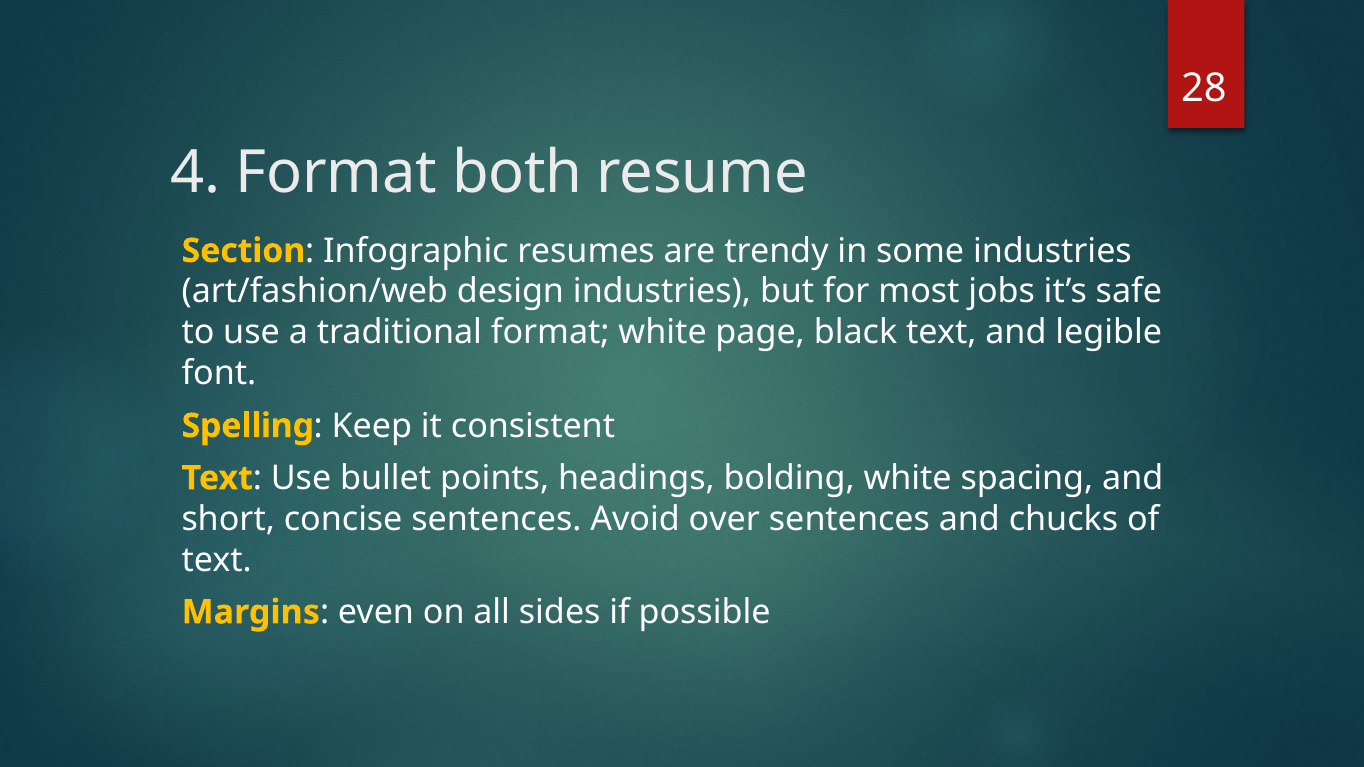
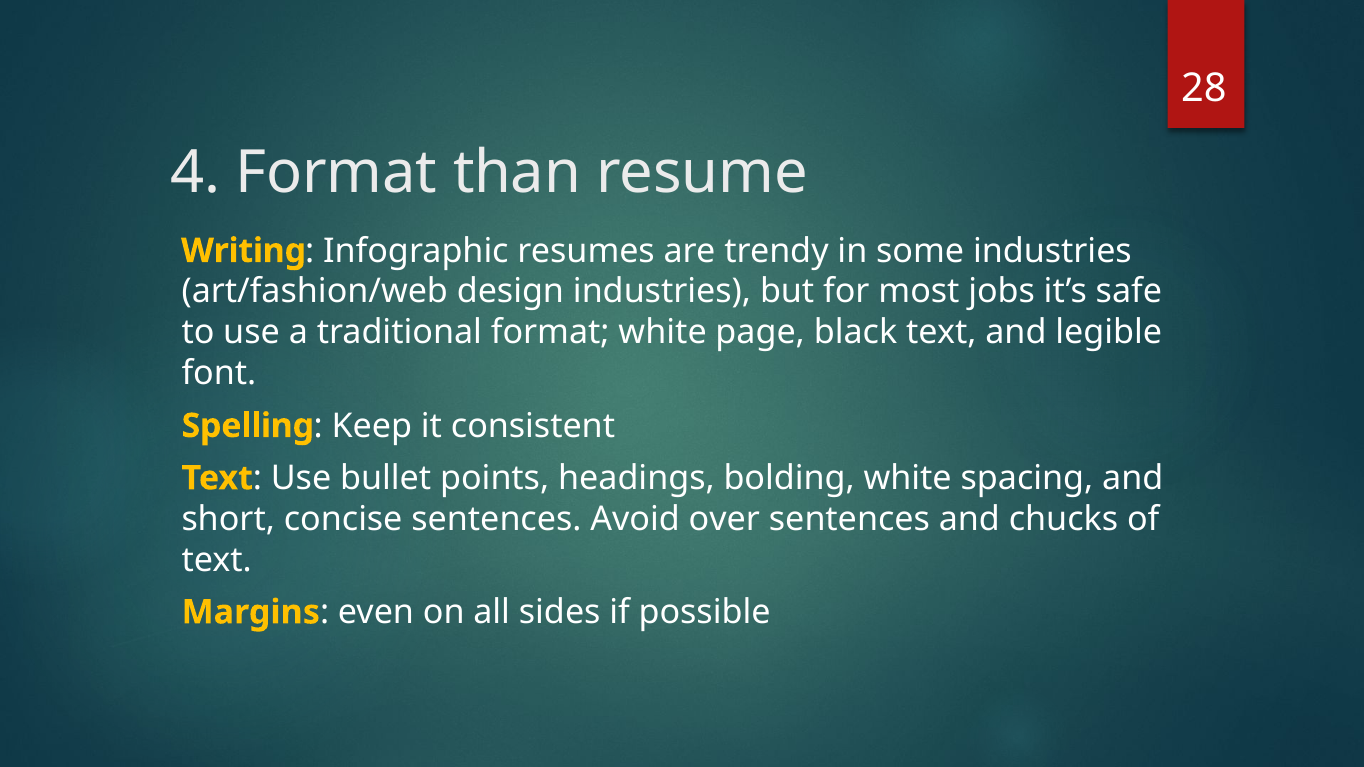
both: both -> than (517, 172)
Section: Section -> Writing (244, 251)
